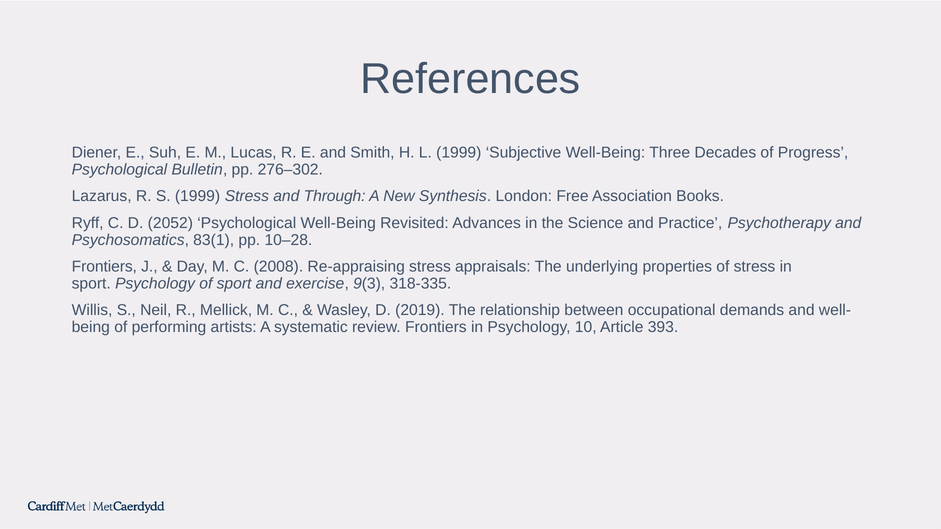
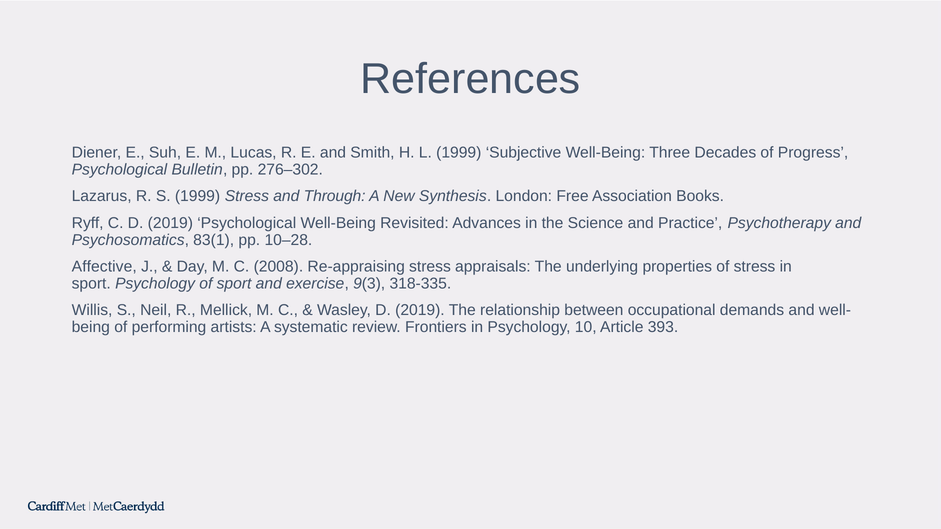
C D 2052: 2052 -> 2019 (170, 223)
Frontiers: Frontiers -> Affective (104, 267)
